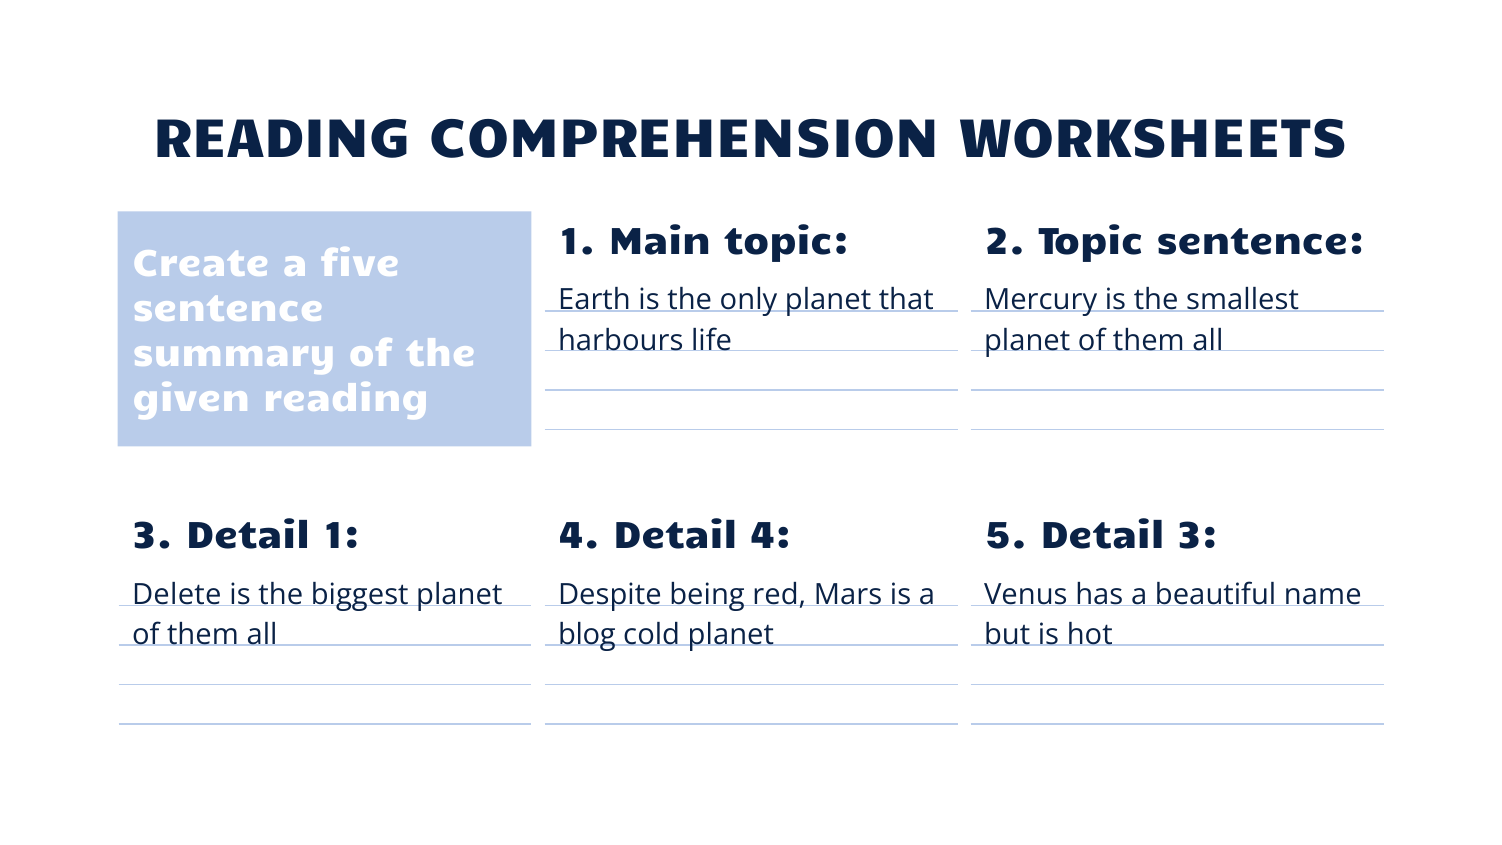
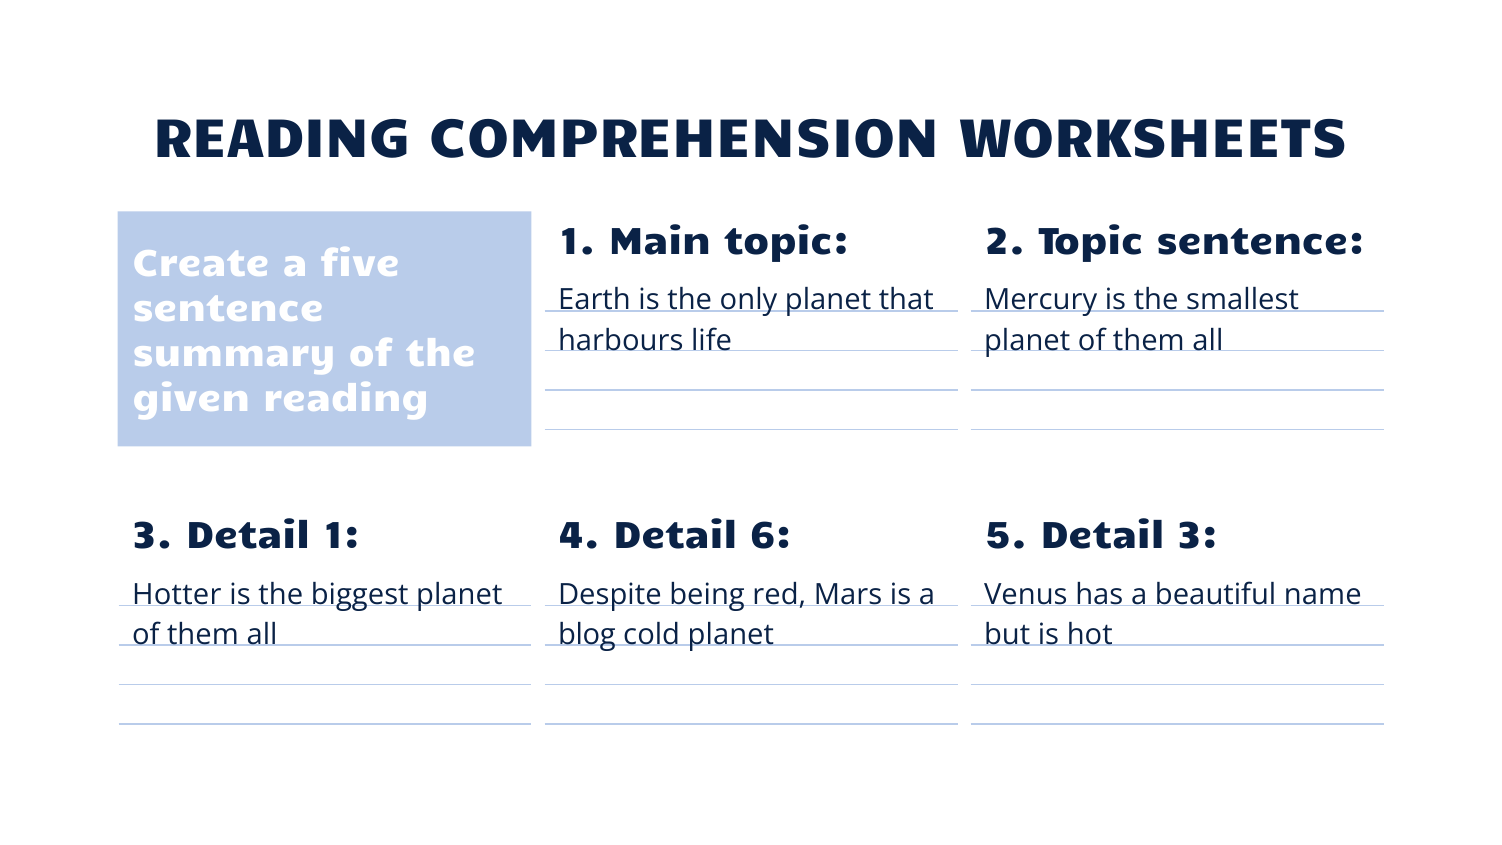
Detail 4: 4 -> 6 (771, 536)
Delete: Delete -> Hotter (177, 595)
